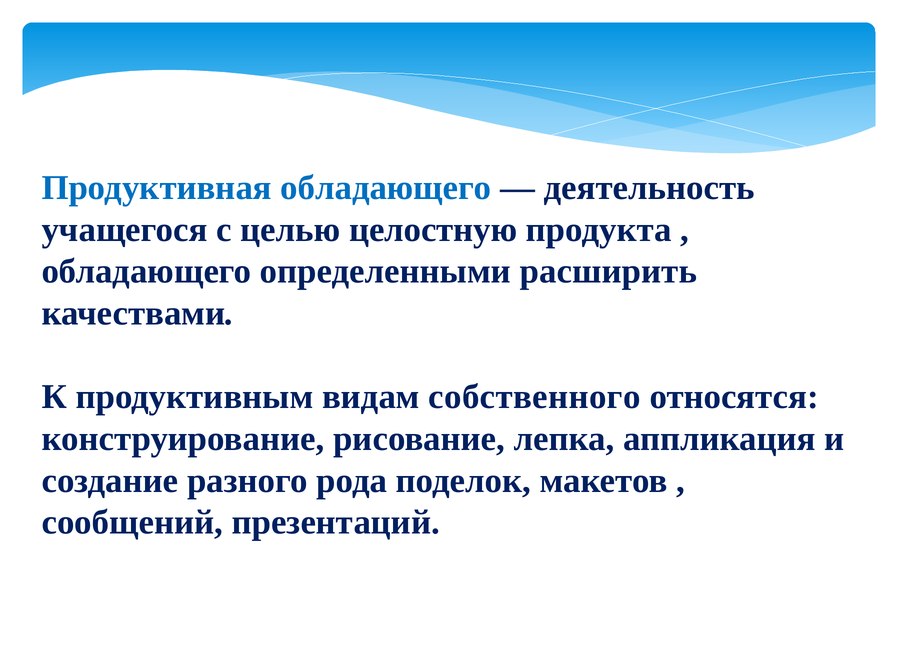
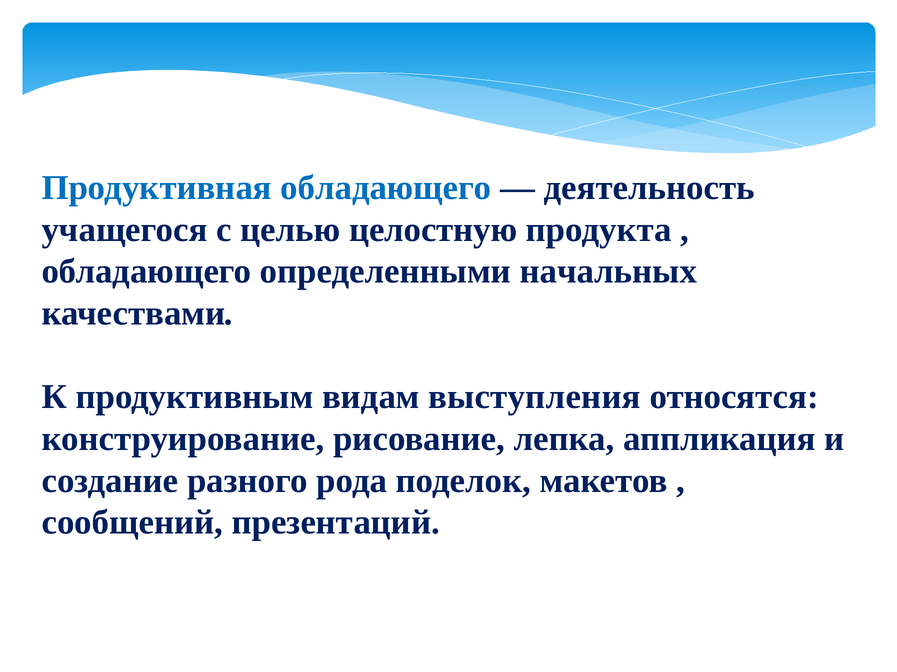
расширить: расширить -> начальных (608, 272)
собственного: собственного -> выступления (535, 397)
